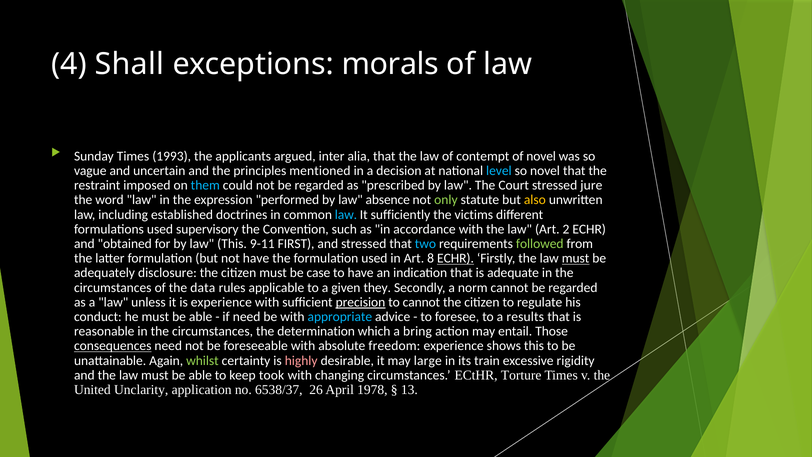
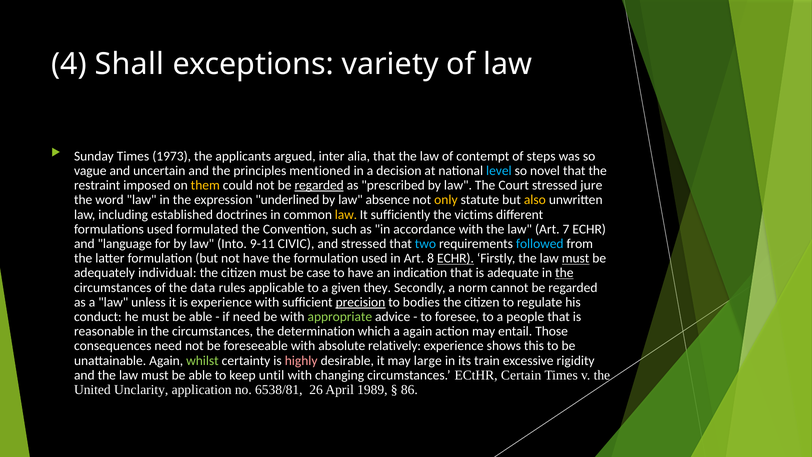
morals: morals -> variety (390, 64)
1993: 1993 -> 1973 (172, 156)
of novel: novel -> steps (541, 156)
them colour: light blue -> yellow (205, 185)
regarded underline: none -> present (319, 185)
performed: performed -> underlined (287, 200)
only colour: light green -> yellow (446, 200)
law colour: light blue -> yellow (346, 214)
supervisory: supervisory -> formulated (207, 229)
2: 2 -> 7 (566, 229)
obtained: obtained -> language (125, 244)
law This: This -> Into (232, 244)
FIRST: FIRST -> CIVIC (296, 244)
followed colour: light green -> light blue (540, 244)
disclosure: disclosure -> individual (167, 273)
the underline: none -> present (564, 273)
to cannot: cannot -> bodies (421, 302)
appropriate colour: light blue -> light green (340, 317)
results: results -> people (525, 317)
a bring: bring -> again (418, 331)
consequences underline: present -> none (113, 346)
freedom: freedom -> relatively (395, 346)
took: took -> until (272, 375)
Torture: Torture -> Certain (521, 375)
6538/37: 6538/37 -> 6538/81 (279, 390)
1978: 1978 -> 1989 (372, 390)
13: 13 -> 86 (409, 390)
